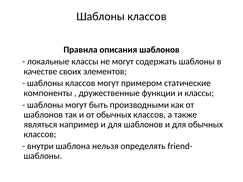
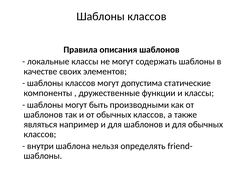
примером: примером -> допустима (142, 83)
